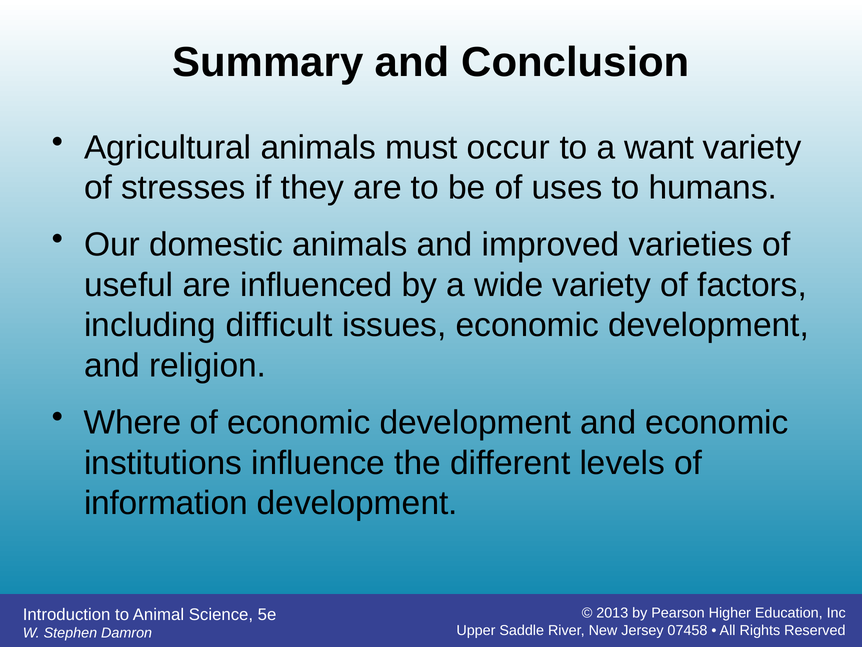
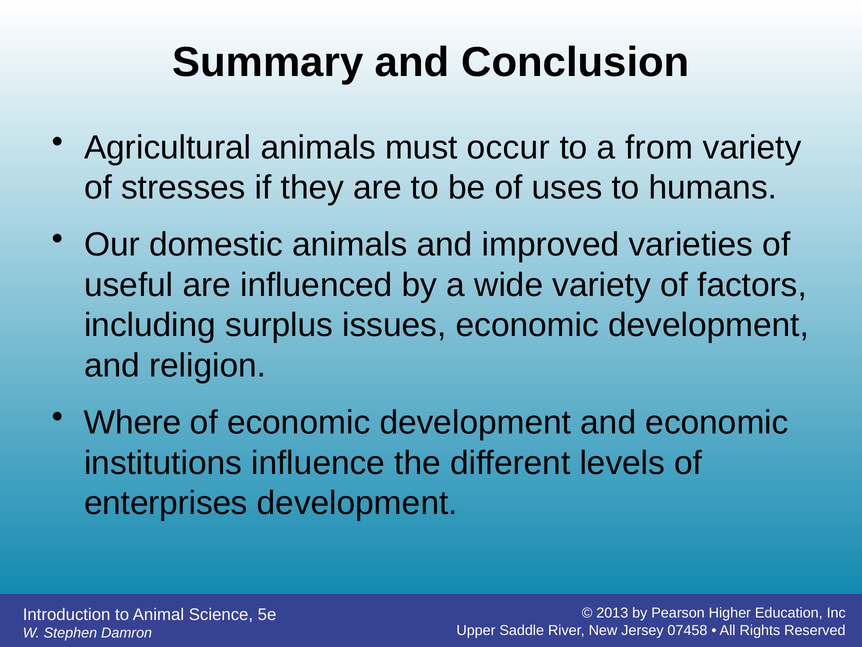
want: want -> from (659, 147)
difficult: difficult -> surplus (279, 325)
information: information -> enterprises (166, 503)
